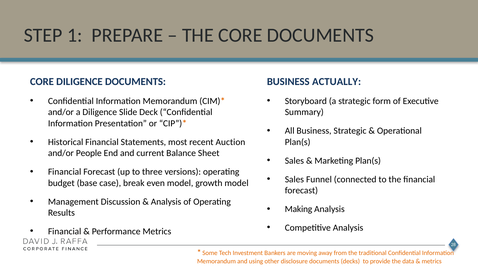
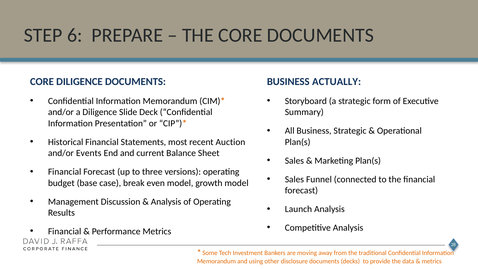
1: 1 -> 6 (75, 35)
People: People -> Events (89, 153)
Making: Making -> Launch (298, 209)
